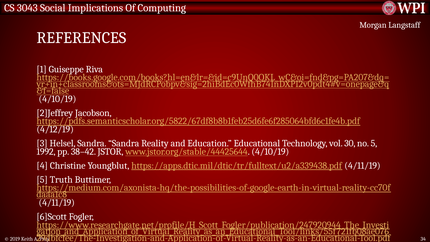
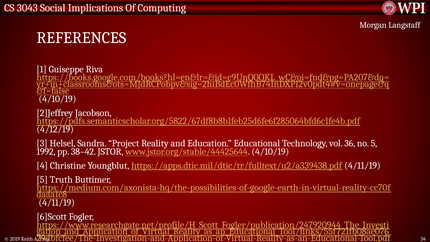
Sandra Sandra: Sandra -> Project (124, 143)
30: 30 -> 36 (350, 143)
